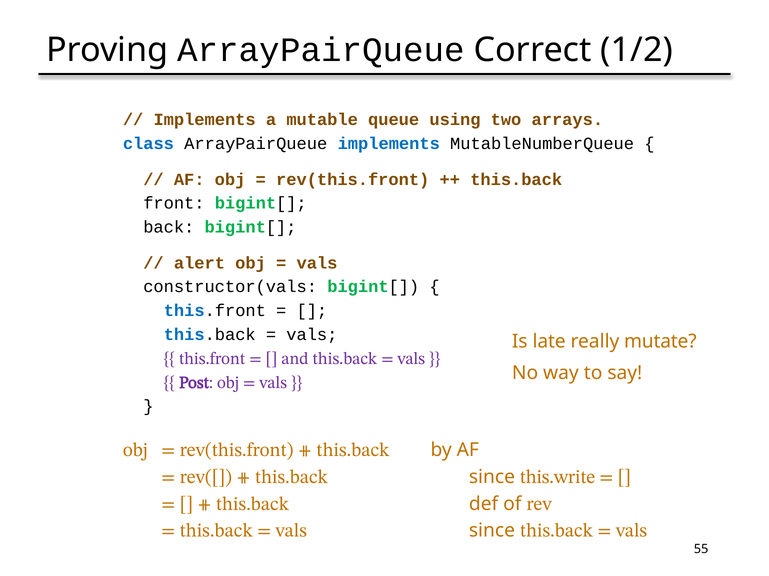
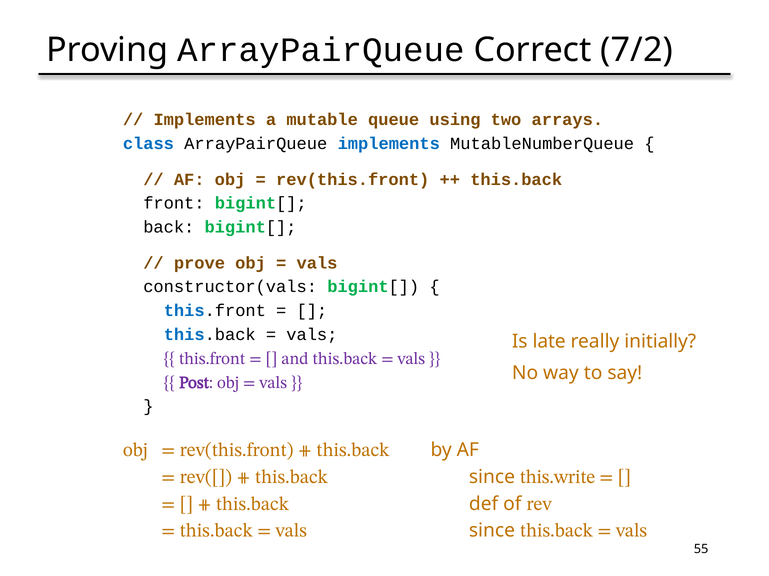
1/2: 1/2 -> 7/2 (637, 50)
alert: alert -> prove (199, 263)
mutate: mutate -> initially (660, 342)
